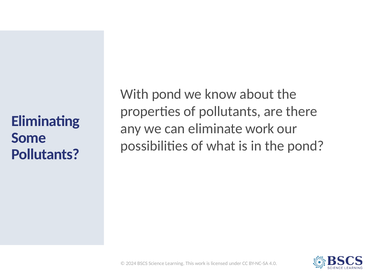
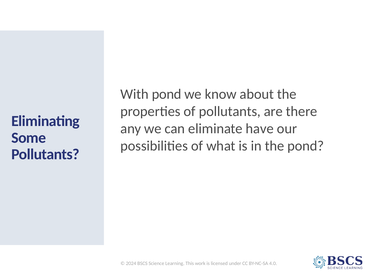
eliminate work: work -> have (260, 129)
